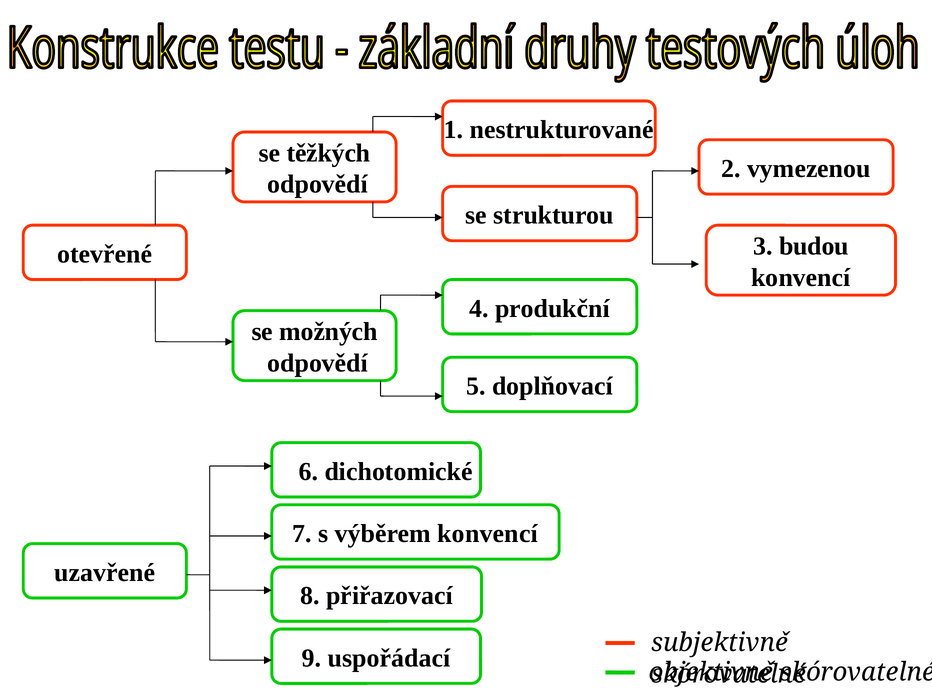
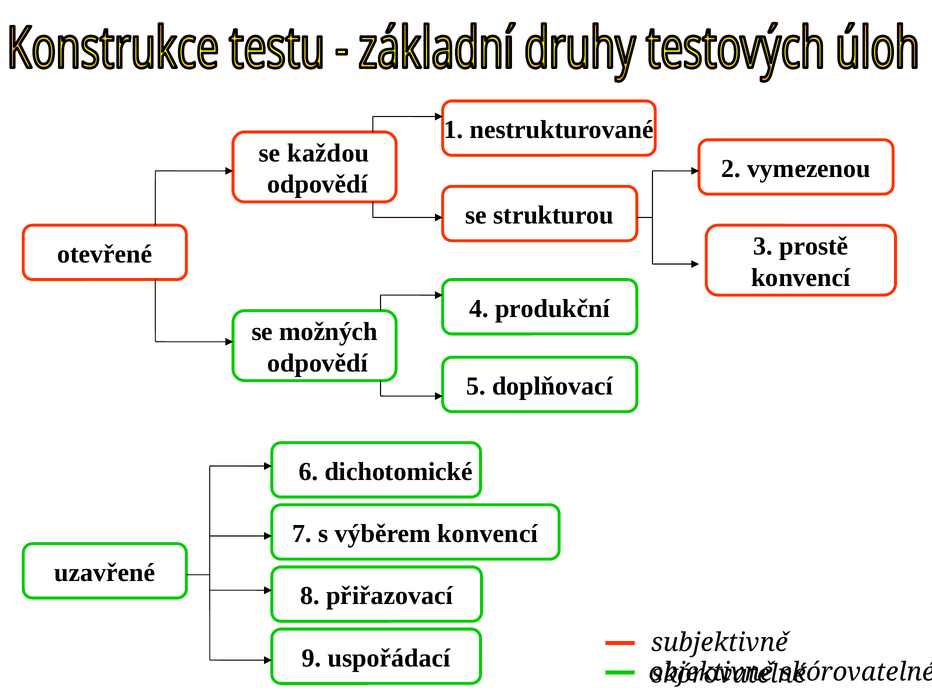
těžkých: těžkých -> každou (328, 153)
budou: budou -> prostě (814, 246)
